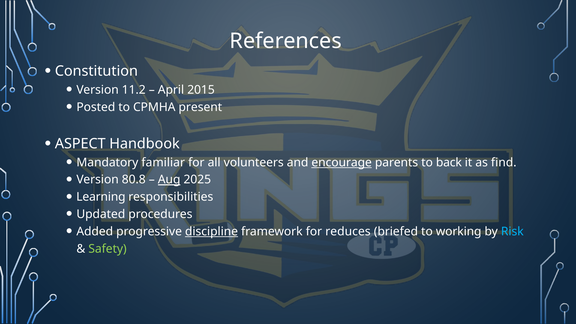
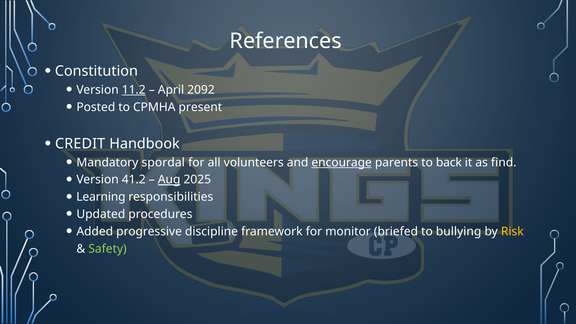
11.2 underline: none -> present (134, 90)
2015: 2015 -> 2092 (201, 90)
ASPECT: ASPECT -> CREDIT (80, 144)
familiar: familiar -> spordal (163, 162)
80.8: 80.8 -> 41.2 (134, 180)
discipline underline: present -> none (212, 232)
reduces: reduces -> monitor (348, 232)
working: working -> bullying (459, 232)
Risk colour: light blue -> yellow (512, 232)
